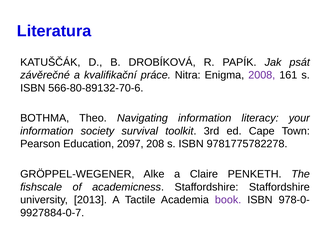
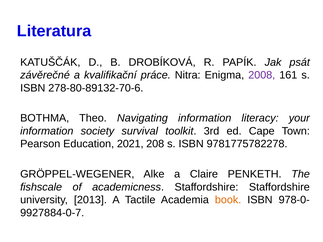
566-80-89132-70-6: 566-80-89132-70-6 -> 278-80-89132-70-6 (96, 88)
2097: 2097 -> 2021 (130, 144)
book colour: purple -> orange (228, 200)
